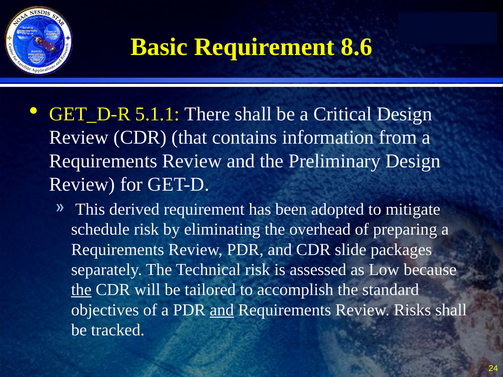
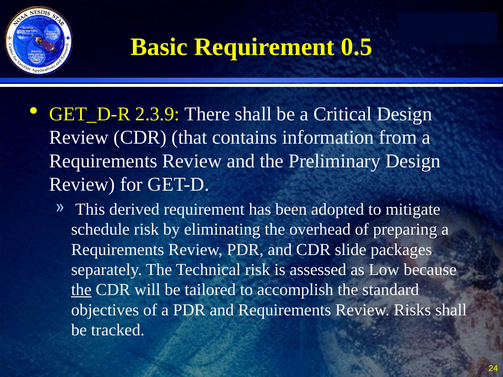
8.6: 8.6 -> 0.5 (357, 47)
5.1.1: 5.1.1 -> 2.3.9 (157, 114)
and underline: present -> none (222, 310)
